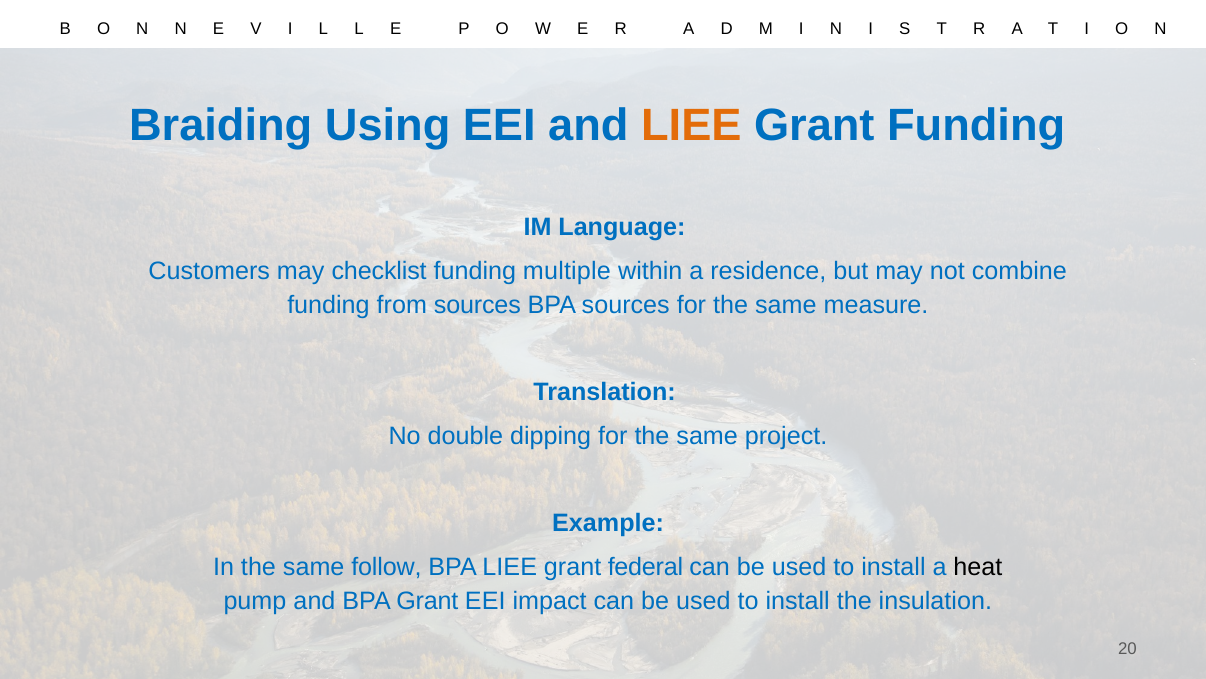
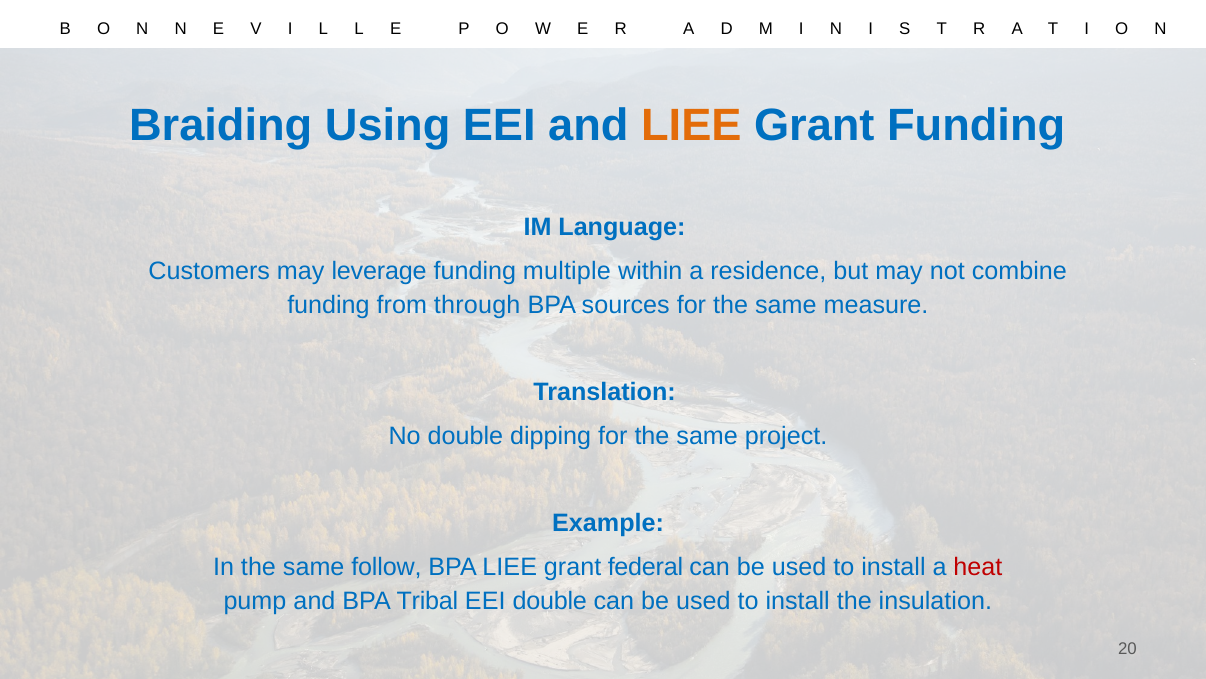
checklist: checklist -> leverage (379, 271)
from sources: sources -> through (477, 305)
heat colour: black -> red (978, 567)
BPA Grant: Grant -> Tribal (427, 600)
EEI impact: impact -> double (550, 600)
